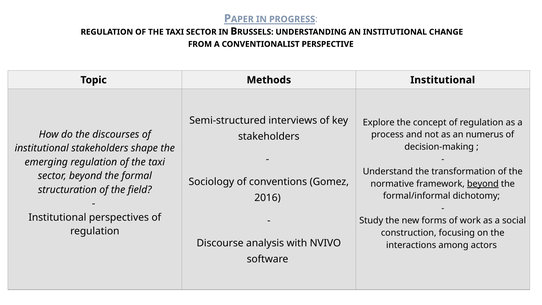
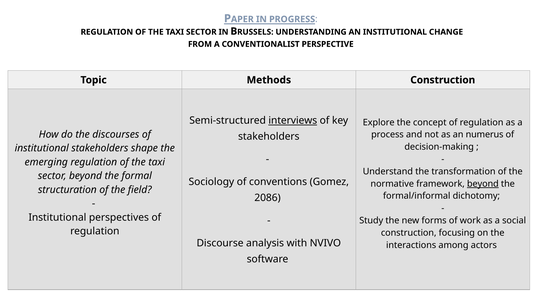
Methods Institutional: Institutional -> Construction (443, 80)
interviews underline: none -> present (293, 120)
2016: 2016 -> 2086 (268, 198)
